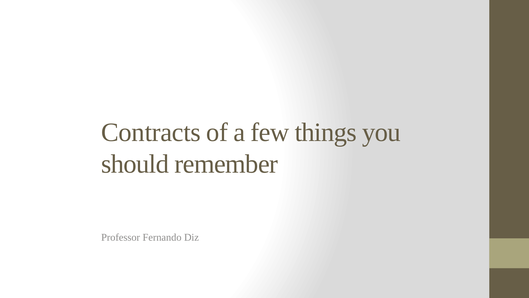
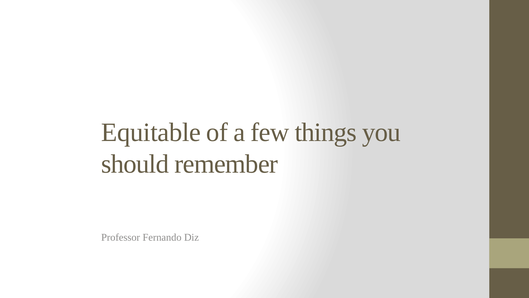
Contracts: Contracts -> Equitable (151, 132)
